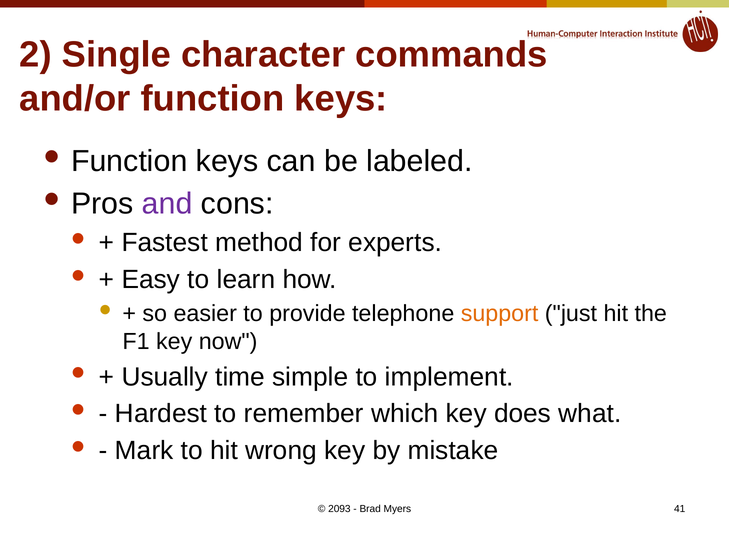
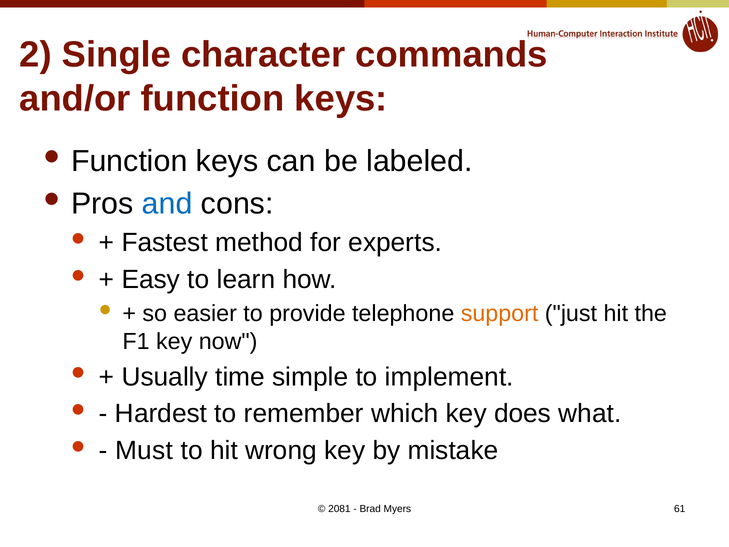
and colour: purple -> blue (167, 204)
Mark: Mark -> Must (144, 450)
2093: 2093 -> 2081 (339, 509)
41: 41 -> 61 (680, 509)
